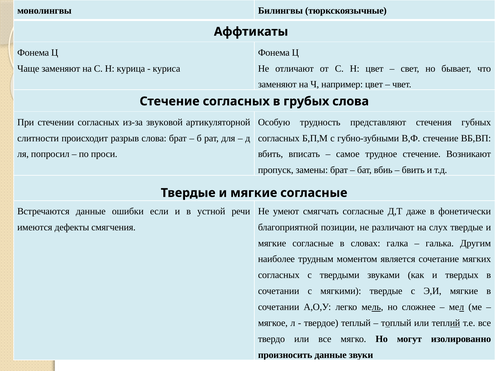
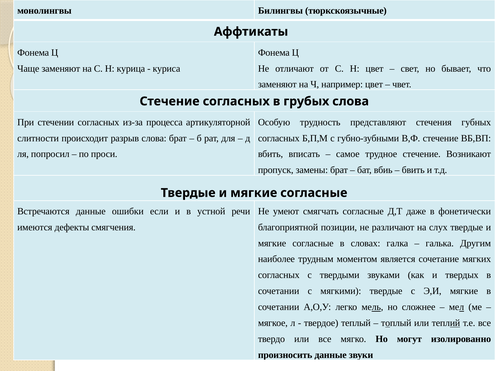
звуковой: звуковой -> процесса (164, 122)
